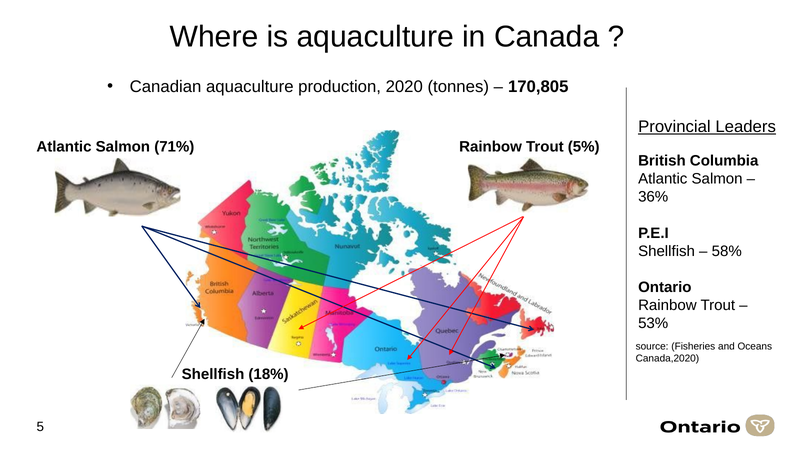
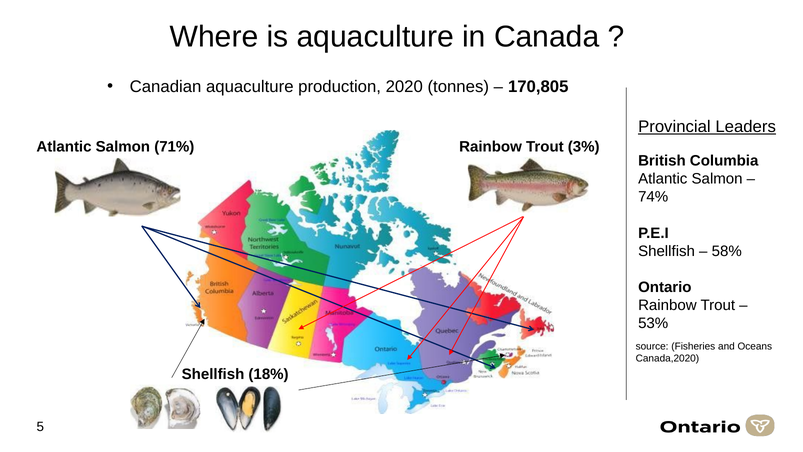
5%: 5% -> 3% (584, 147)
36%: 36% -> 74% (653, 197)
